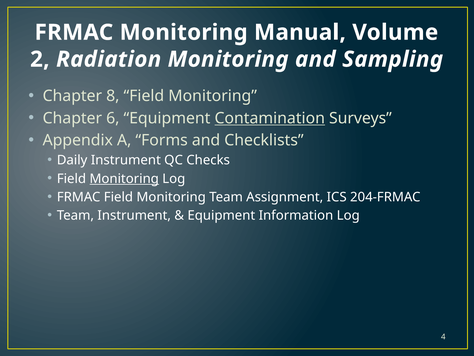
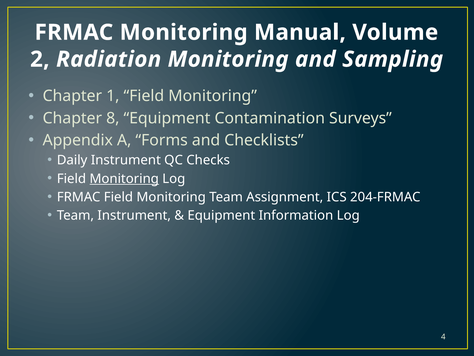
8: 8 -> 1 (113, 96)
6: 6 -> 8 (113, 118)
Contamination underline: present -> none (270, 118)
